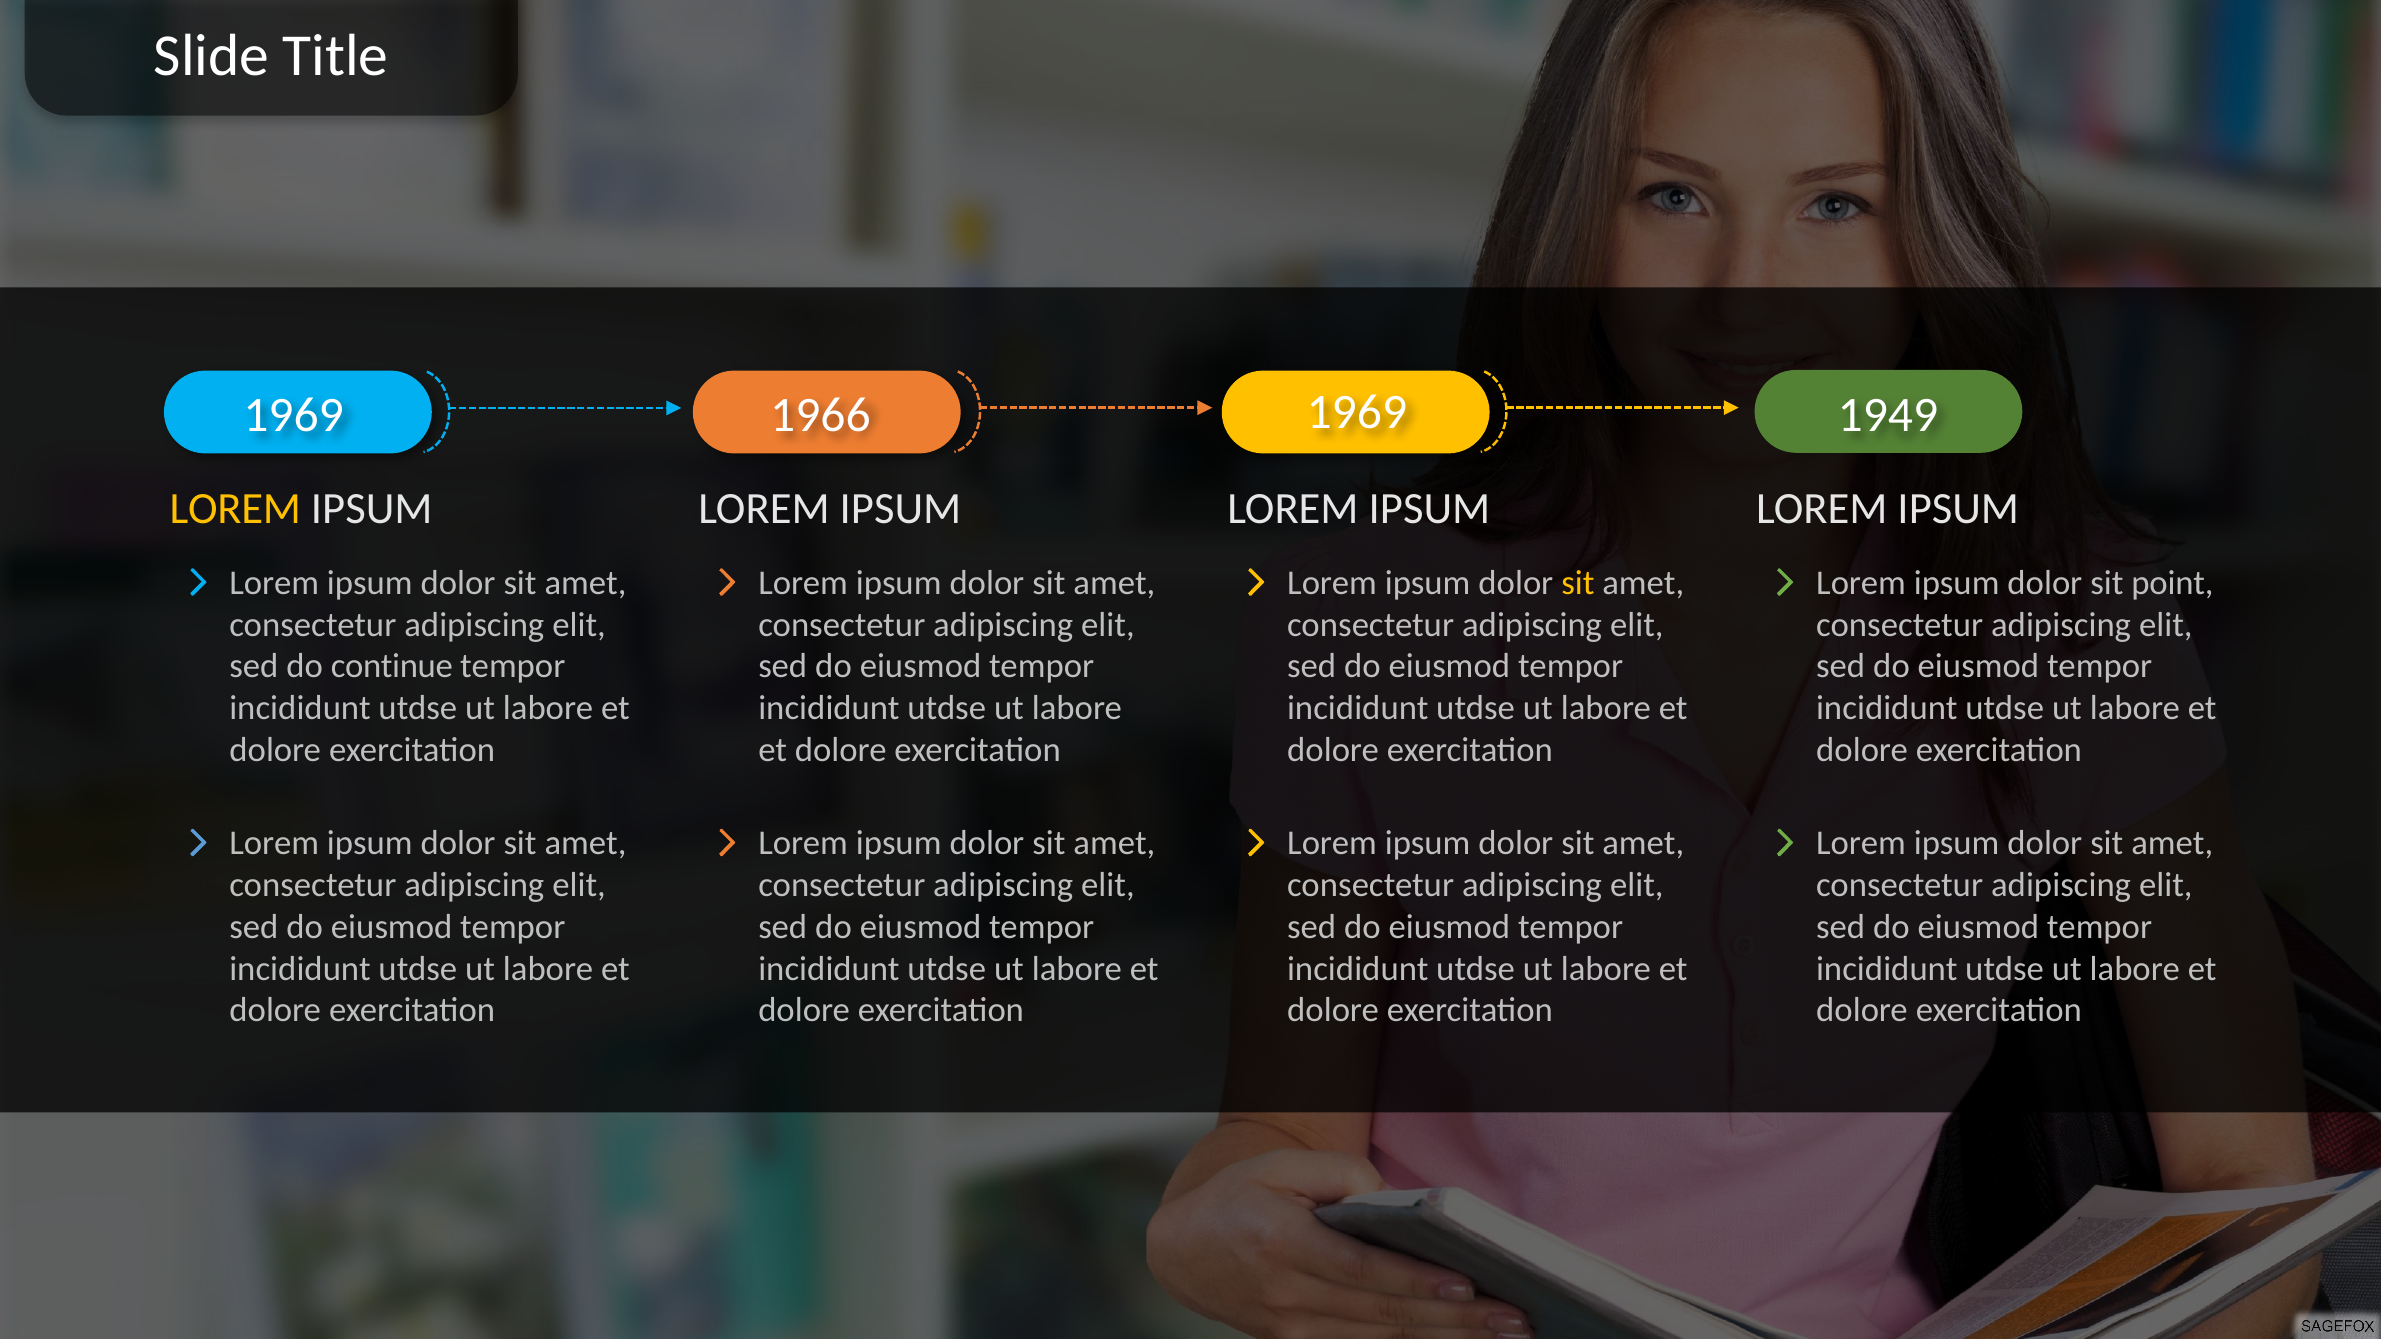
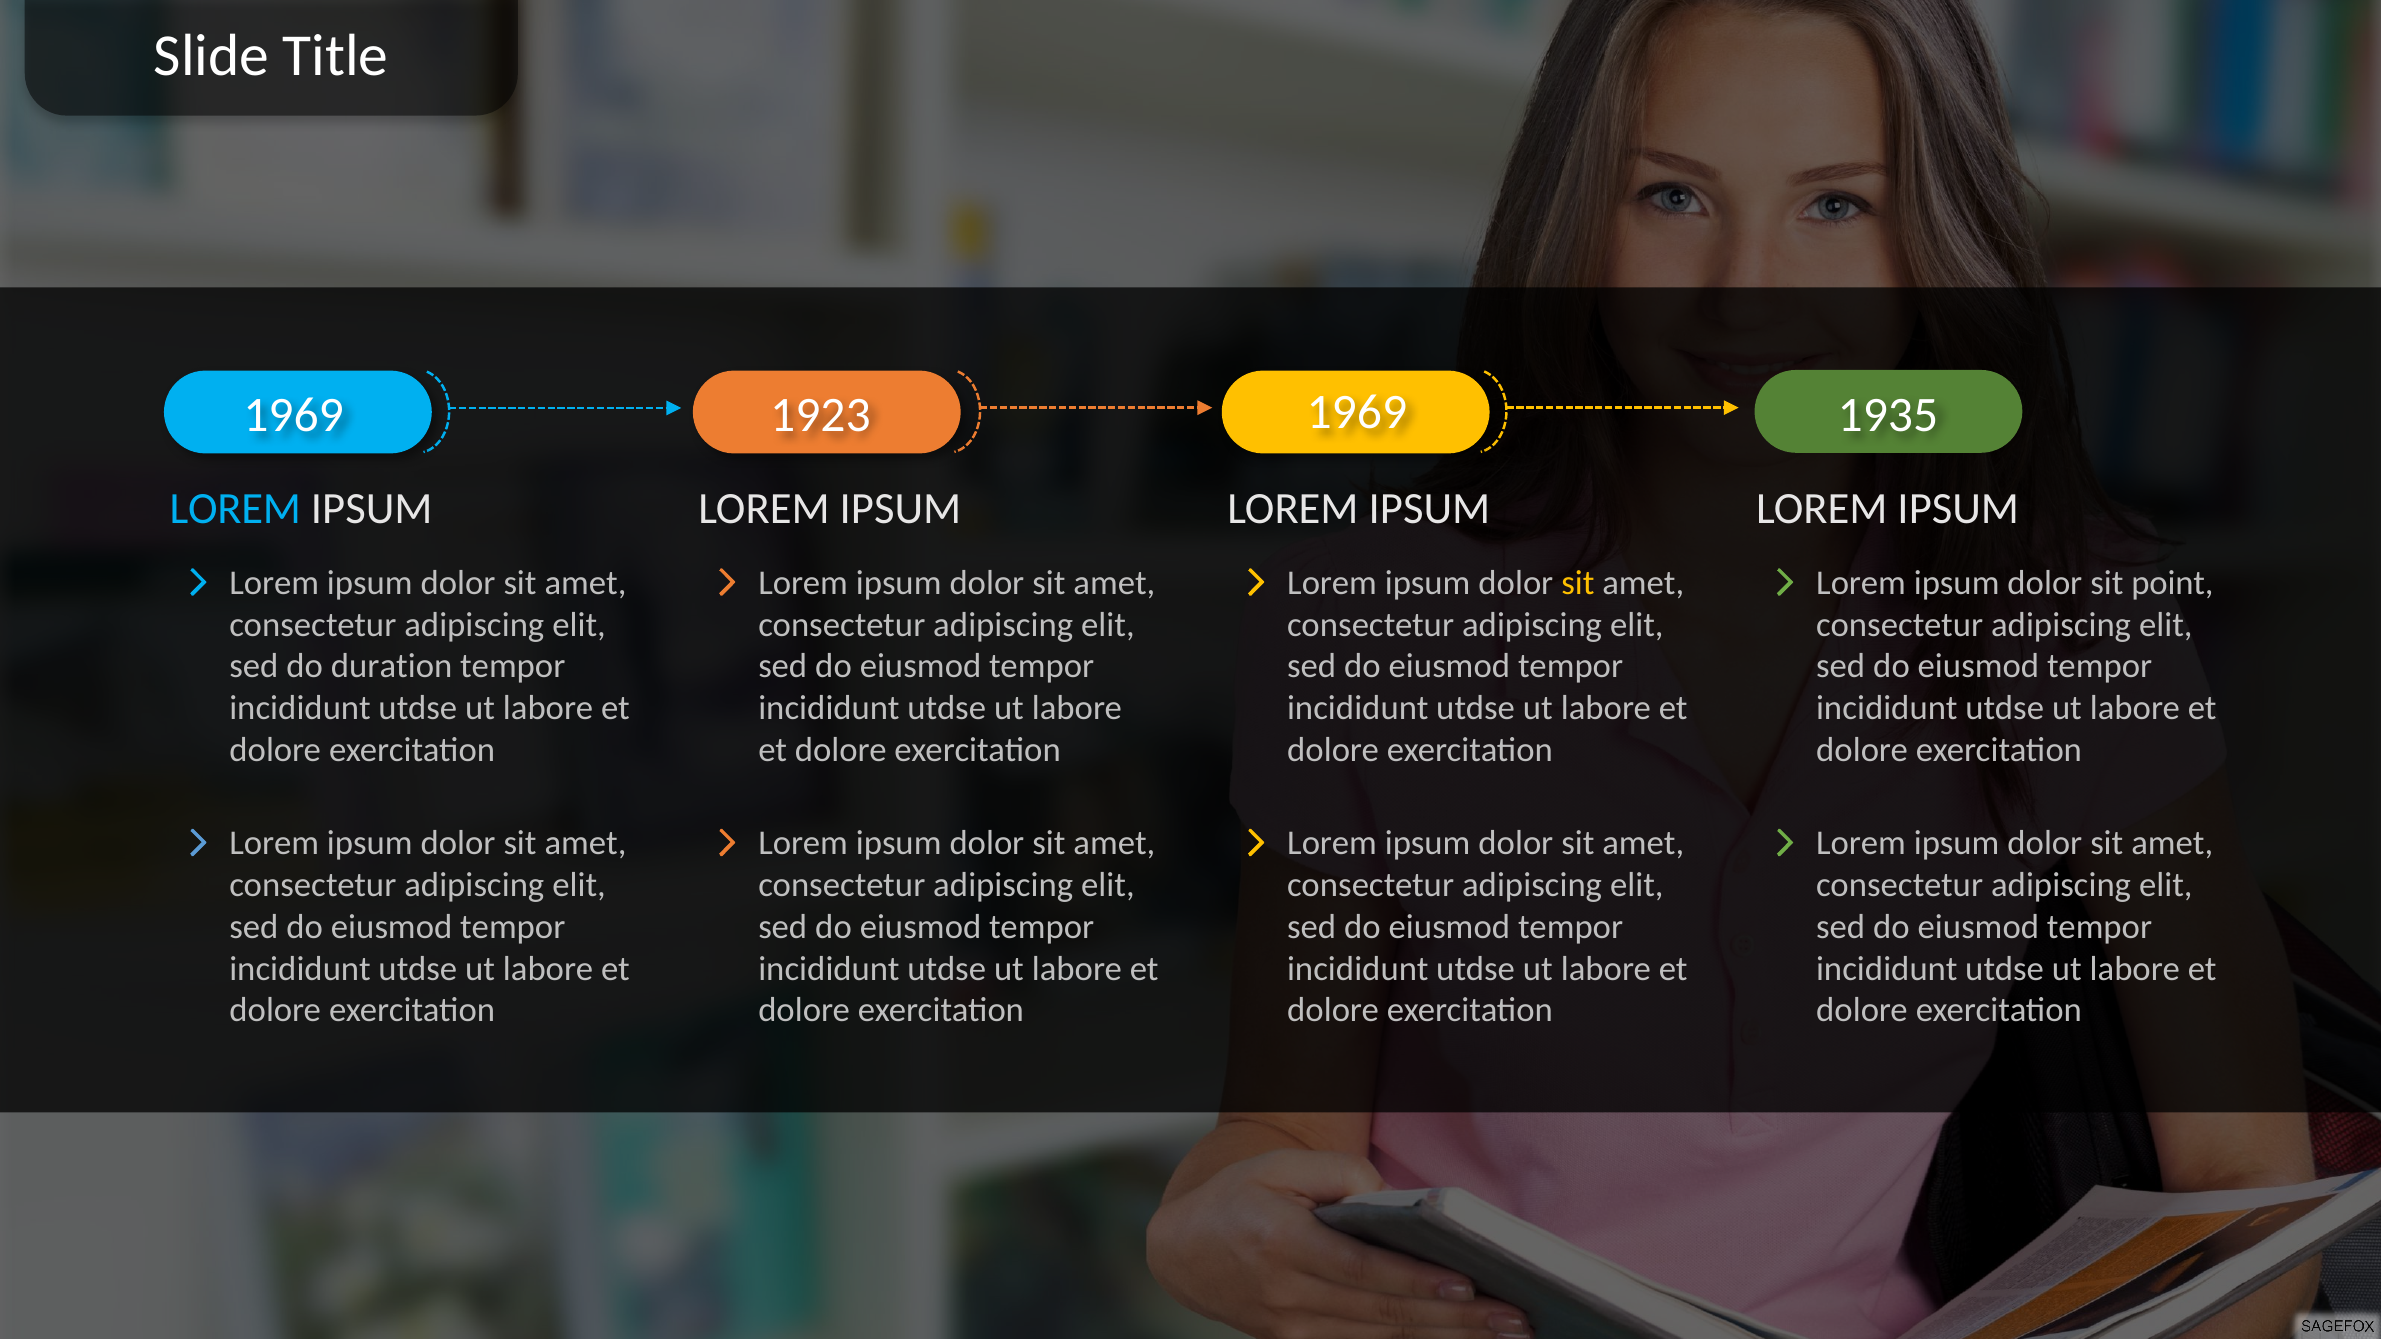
1966: 1966 -> 1923 (820, 416)
1949: 1949 -> 1935 (1888, 416)
LOREM colour: yellow -> light blue (235, 508)
continue: continue -> duration (392, 667)
